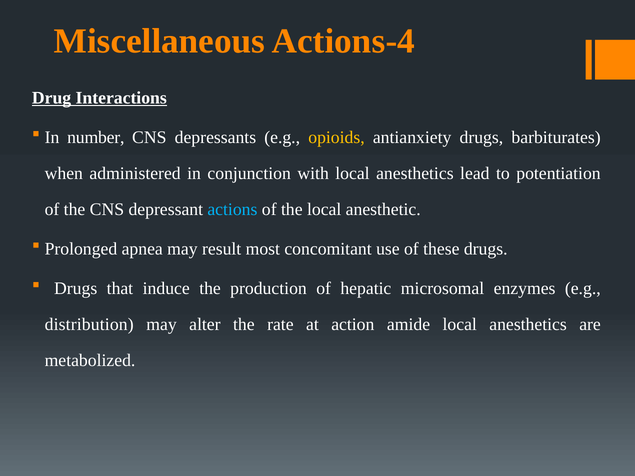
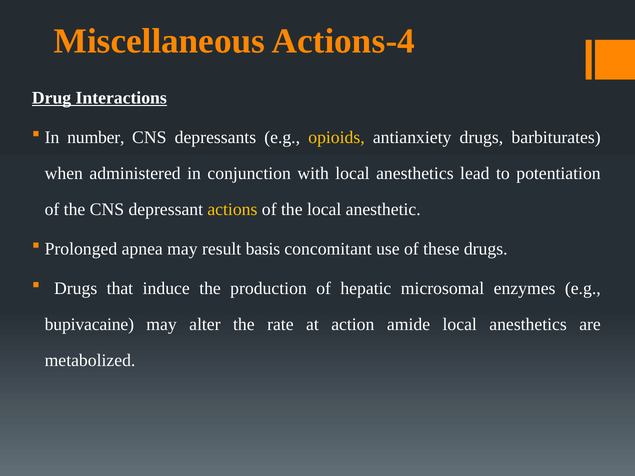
actions colour: light blue -> yellow (232, 210)
most: most -> basis (263, 249)
distribution: distribution -> bupivacaine (89, 325)
